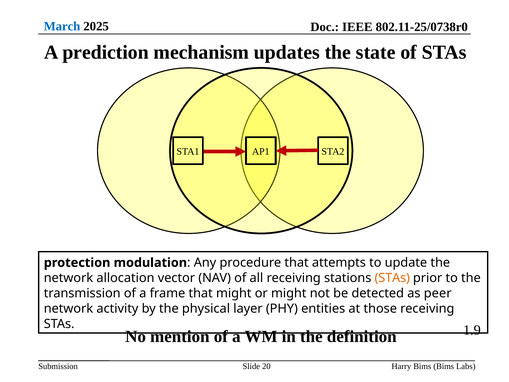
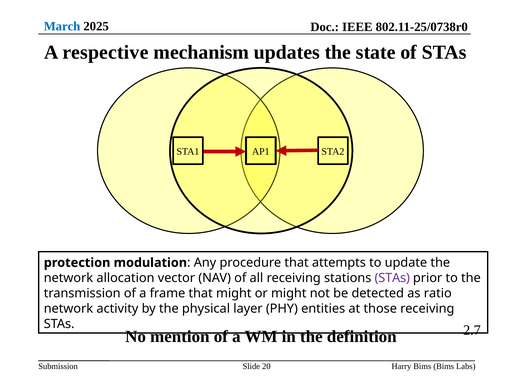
prediction: prediction -> respective (105, 52)
STAs colour: orange -> purple (392, 278)
peer: peer -> ratio (438, 293)
1.9: 1.9 -> 2.7 (472, 330)
